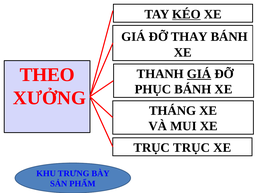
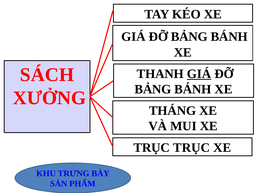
KÉO underline: present -> none (186, 14)
THAY: THAY -> BẢNG (189, 37)
THEO: THEO -> SÁCH (47, 75)
PHỤC: PHỤC -> BẢNG (153, 89)
